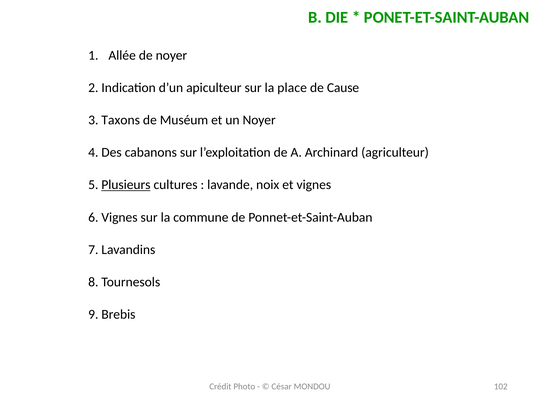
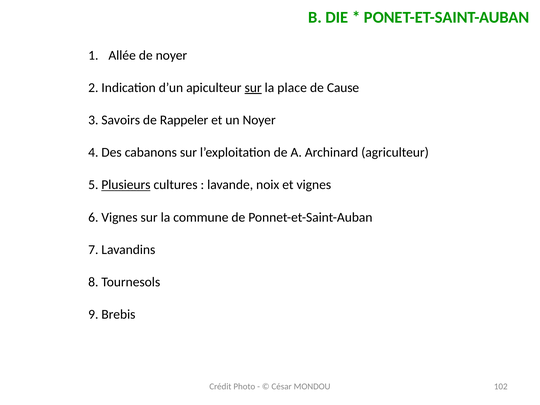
sur underline: none -> present (253, 88)
Taxons: Taxons -> Savoirs (121, 120)
Muséum: Muséum -> Rappeler (184, 120)
